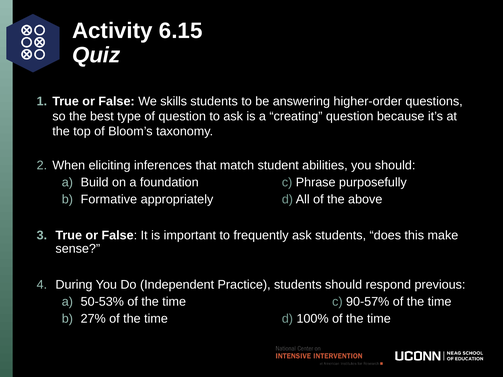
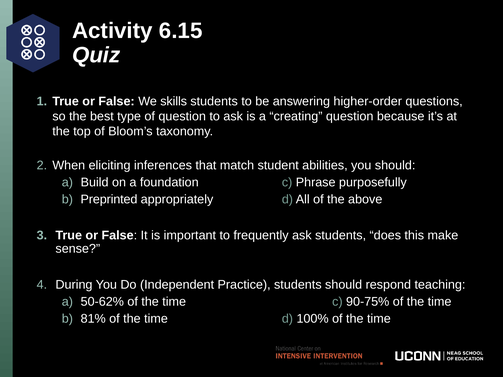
Formative: Formative -> Preprinted (109, 200)
previous: previous -> teaching (440, 285)
50-53%: 50-53% -> 50-62% (102, 302)
90-57%: 90-57% -> 90-75% (368, 302)
27%: 27% -> 81% (93, 319)
